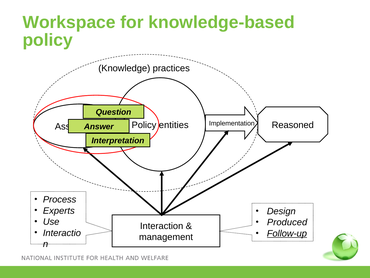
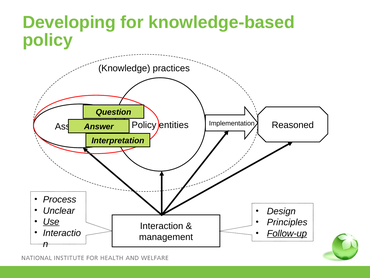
Workspace: Workspace -> Developing (69, 22)
Experts: Experts -> Unclear (59, 210)
Use underline: none -> present (51, 221)
Produced: Produced -> Principles (287, 222)
